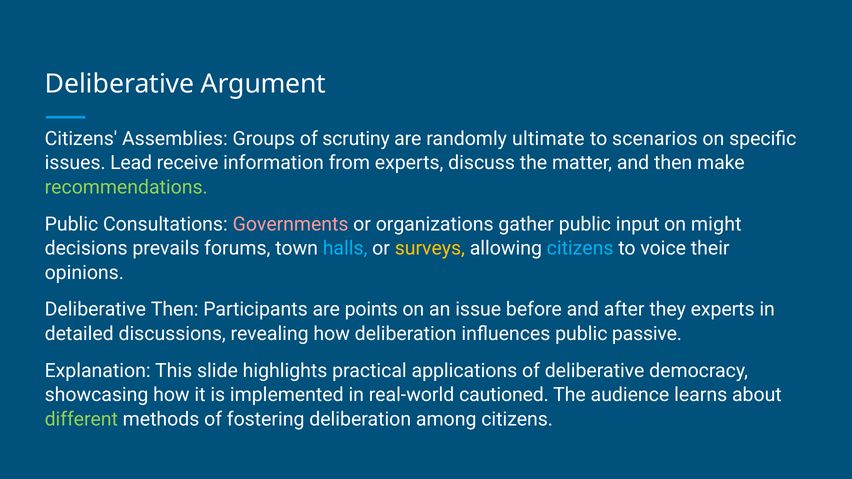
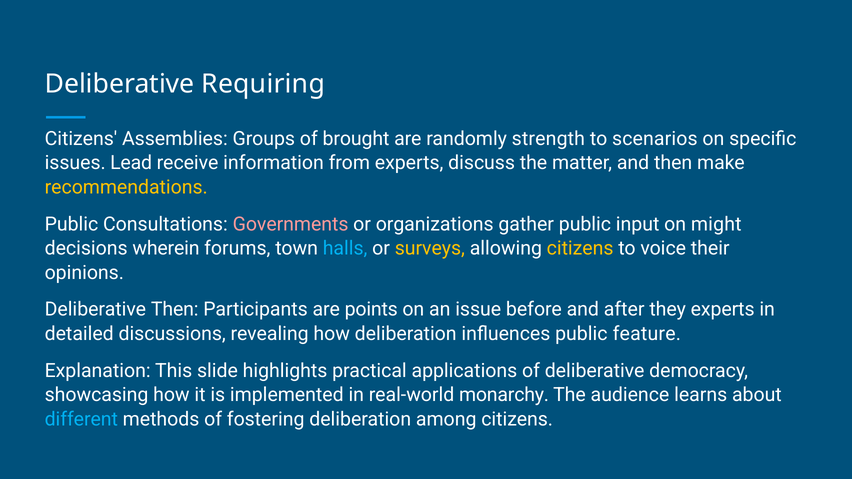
Argument: Argument -> Requiring (263, 84)
scrutiny: scrutiny -> brought (356, 139)
ultimate: ultimate -> strength (548, 139)
recommendations colour: light green -> yellow (126, 187)
prevails: prevails -> wherein (166, 249)
citizens colour: light blue -> yellow (580, 249)
passive: passive -> feature (647, 334)
cautioned: cautioned -> monarchy (504, 395)
different colour: light green -> light blue (81, 419)
